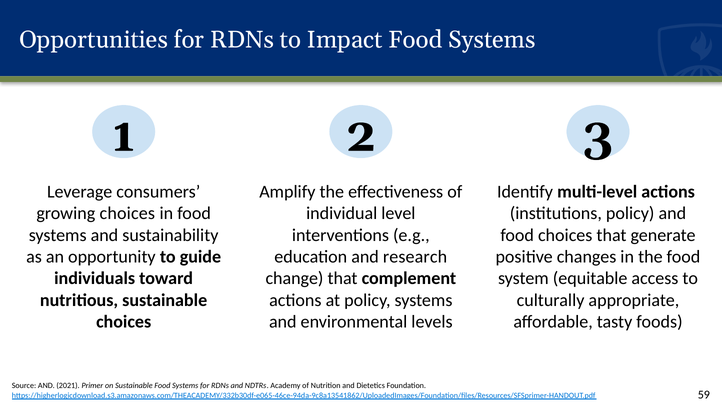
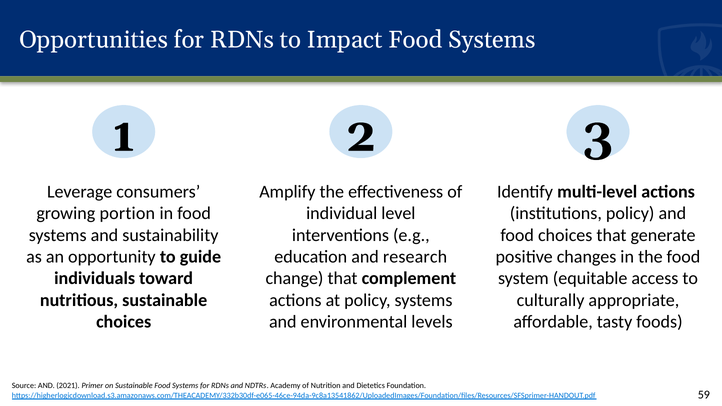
growing choices: choices -> portion (127, 214)
